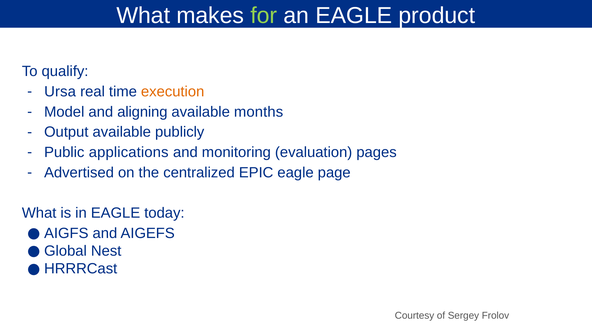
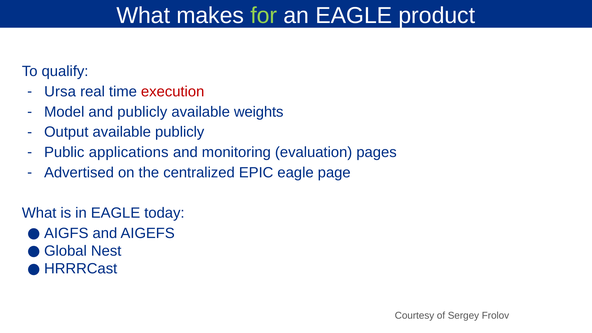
execution colour: orange -> red (173, 92)
and aligning: aligning -> publicly (142, 112)
months: months -> weights (259, 112)
